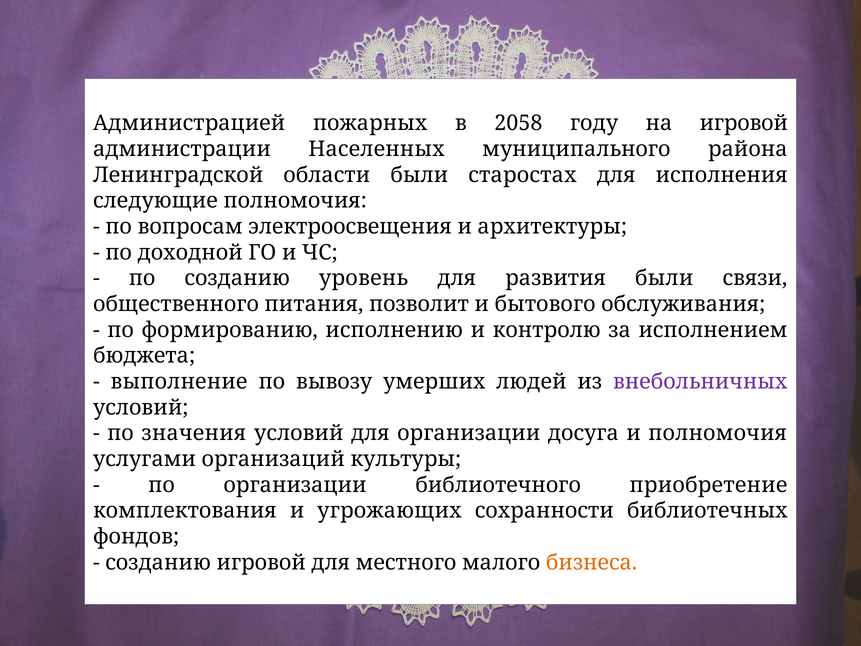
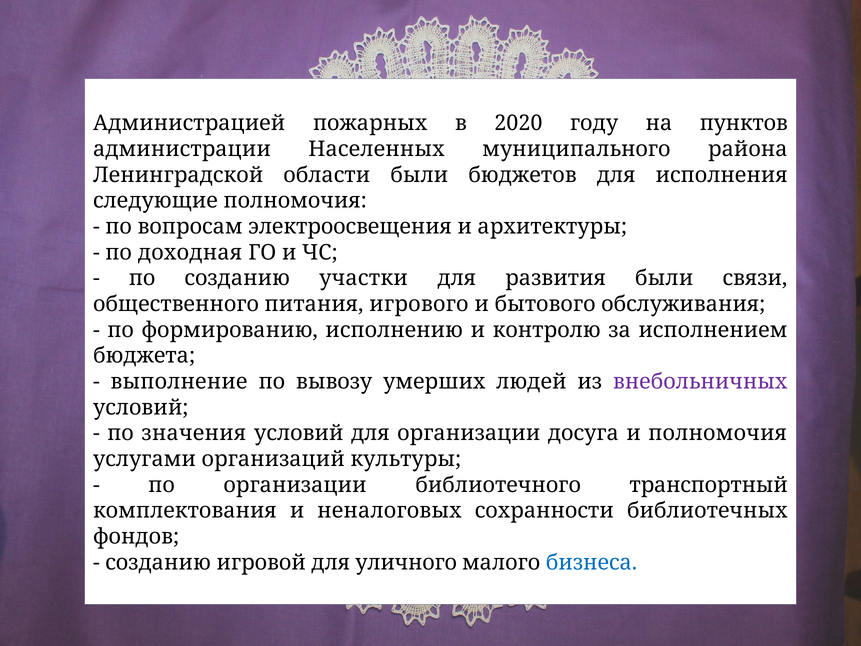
2058: 2058 -> 2020 (518, 123)
на игровой: игровой -> пунктов (744, 123)
старостах: старостах -> бюджетов (522, 175)
доходной: доходной -> доходная (190, 252)
уровень: уровень -> участки (364, 278)
позволит: позволит -> игрового (419, 304)
приобретение: приобретение -> транспортный (709, 485)
угрожающих: угрожающих -> неналоговых (389, 511)
местного: местного -> уличного (406, 562)
бизнеса colour: orange -> blue (592, 562)
